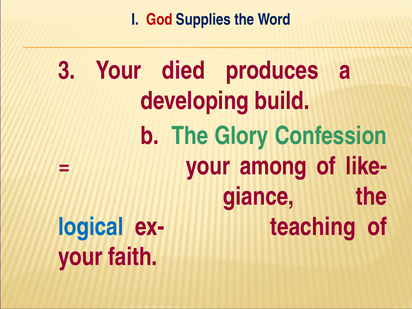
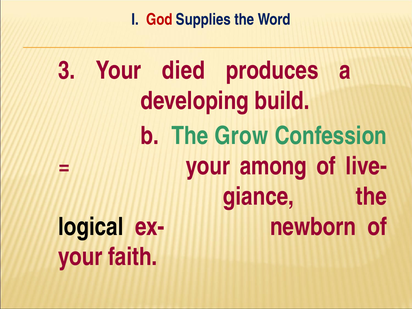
Glory: Glory -> Grow (241, 136)
like-: like- -> live- (366, 166)
logical colour: blue -> black (91, 227)
teaching: teaching -> newborn (313, 227)
